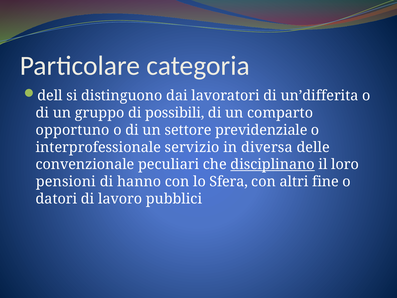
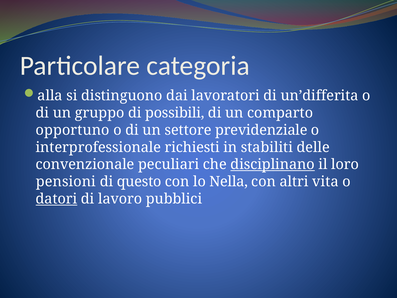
dell: dell -> alla (50, 96)
servizio: servizio -> richiesti (192, 147)
diversa: diversa -> stabiliti (267, 147)
hanno: hanno -> questo (139, 182)
Sfera: Sfera -> Nella (229, 182)
fine: fine -> vita (325, 182)
datori underline: none -> present (56, 199)
